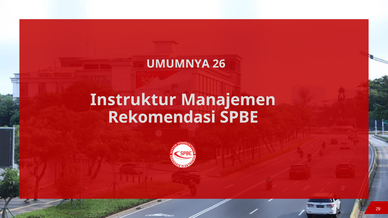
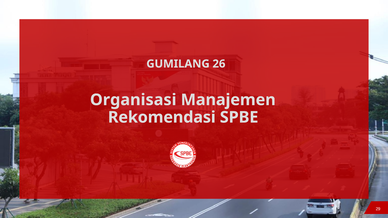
UMUMNYA: UMUMNYA -> GUMILANG (178, 64)
Instruktur: Instruktur -> Organisasi (133, 100)
